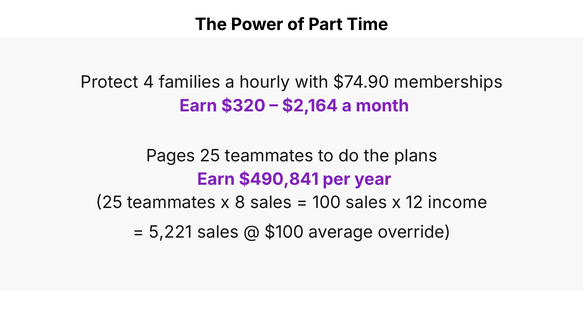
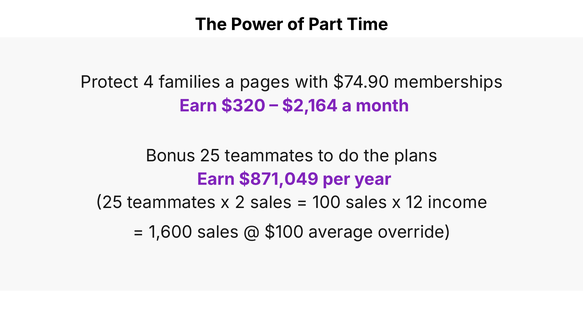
hourly: hourly -> pages (265, 82)
Pages: Pages -> Bonus (171, 156)
$490,841: $490,841 -> $871,049 (279, 179)
8: 8 -> 2 (240, 203)
5,221: 5,221 -> 1,600 (171, 232)
